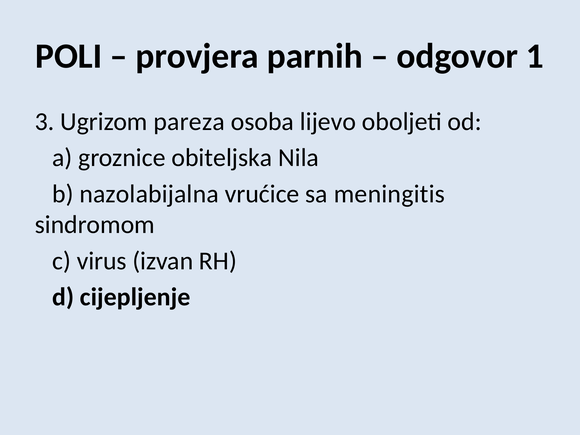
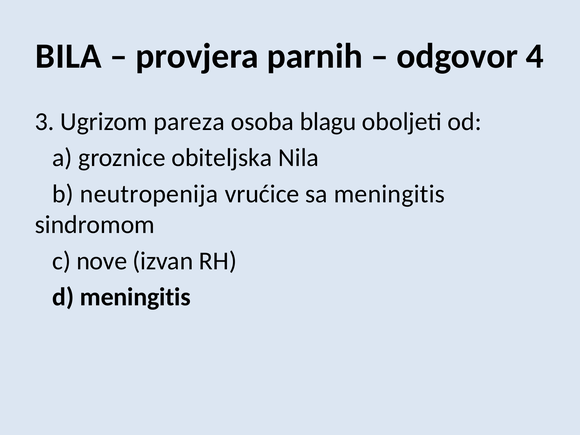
POLI: POLI -> BILA (69, 56)
1: 1 -> 4 (535, 56)
lijevo: lijevo -> blagu (328, 122)
nazolabijalna: nazolabijalna -> neutropenija (149, 194)
virus: virus -> nove (102, 261)
d cijepljenje: cijepljenje -> meningitis (135, 297)
